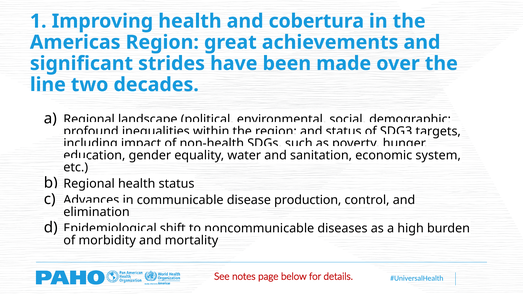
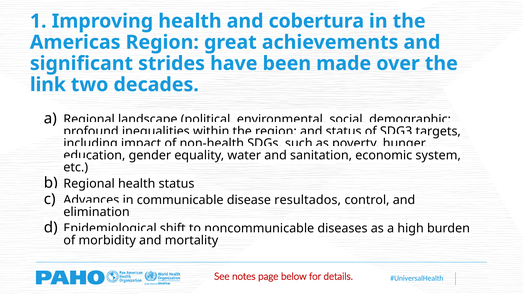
line: line -> link (48, 85)
production: production -> resultados (308, 200)
